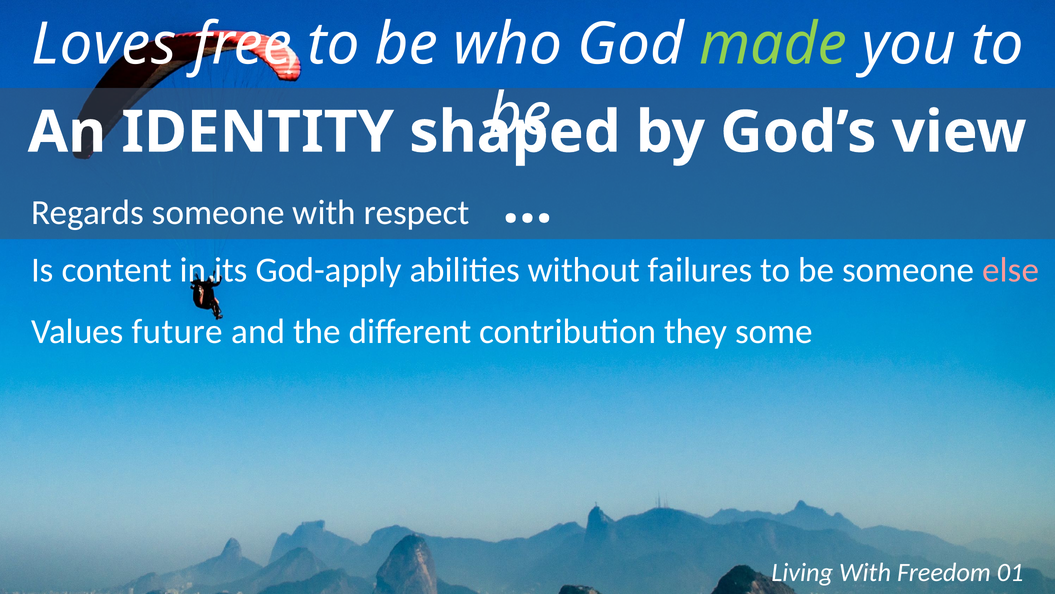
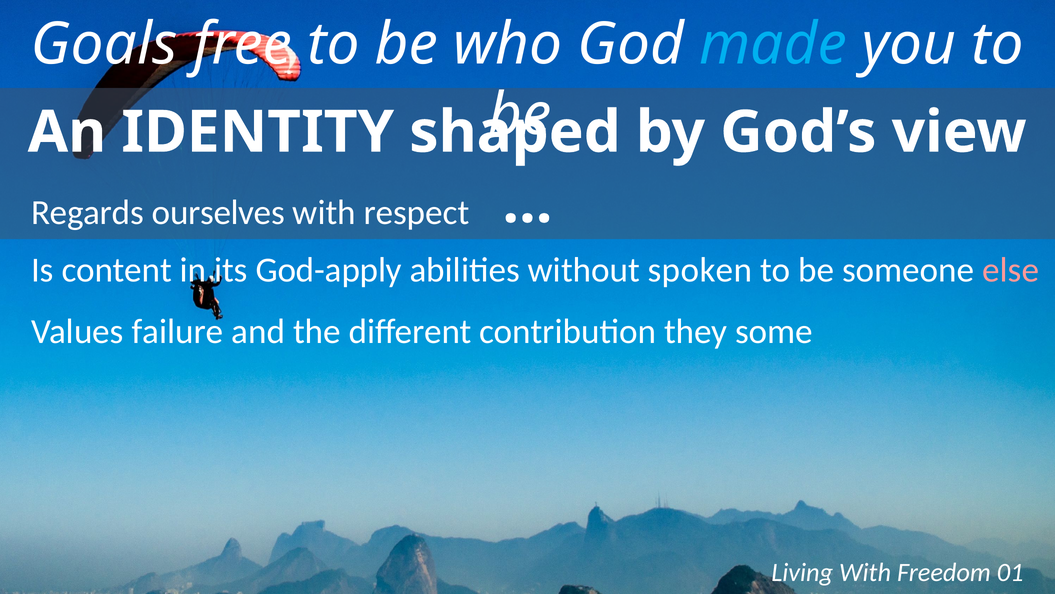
Loves: Loves -> Goals (104, 44)
made colour: light green -> light blue (773, 44)
Regards someone: someone -> ourselves (218, 212)
failures: failures -> spoken (700, 270)
future: future -> failure (178, 332)
